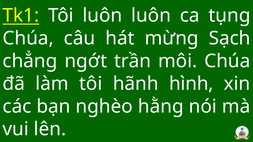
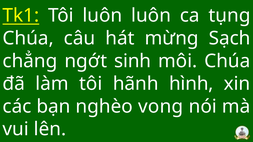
trần: trần -> sinh (133, 61)
hằng: hằng -> vong (161, 107)
